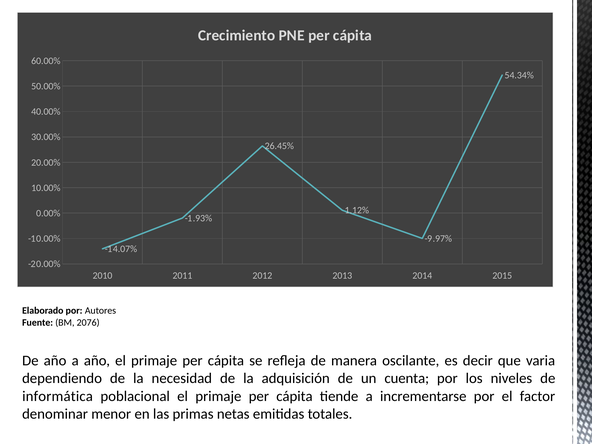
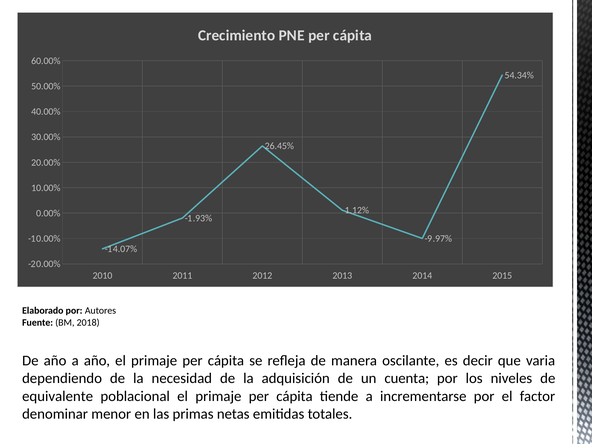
2076: 2076 -> 2018 (88, 323)
informática: informática -> equivalente (58, 396)
